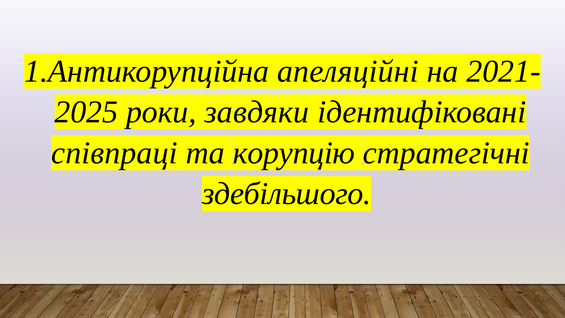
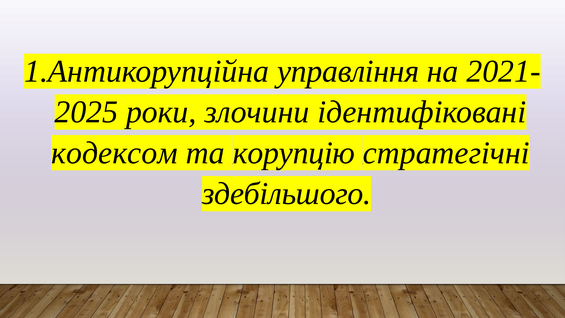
апеляційні: апеляційні -> управління (348, 71)
завдяки: завдяки -> злочини (257, 112)
співпраці: співпраці -> кодексом (114, 153)
